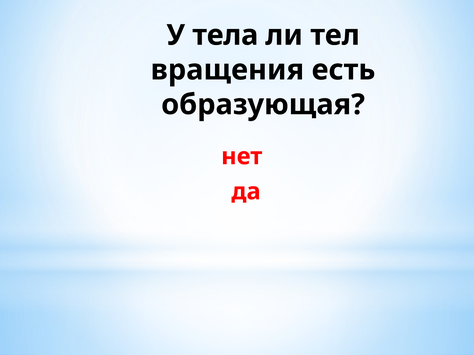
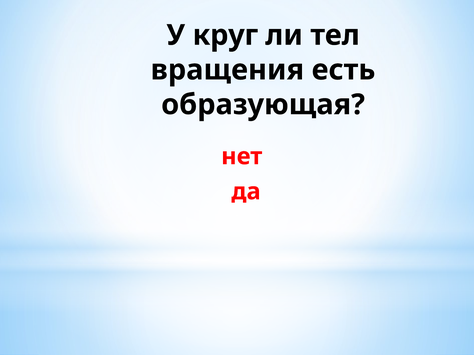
тела: тела -> круг (225, 35)
